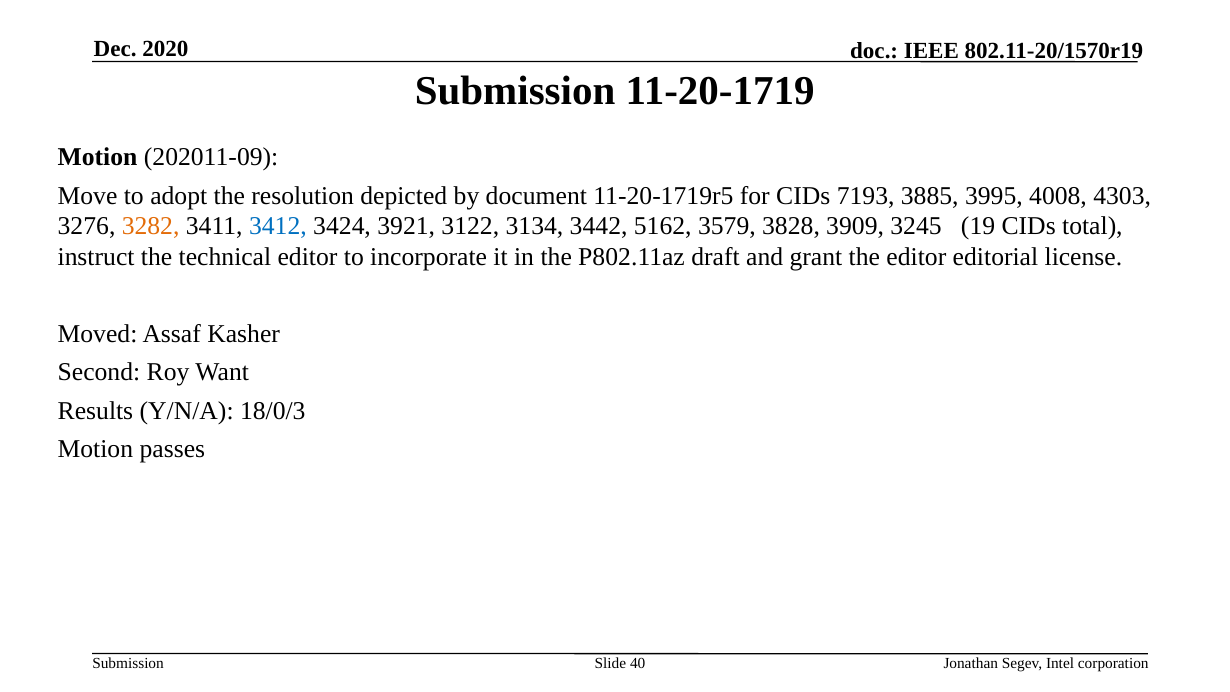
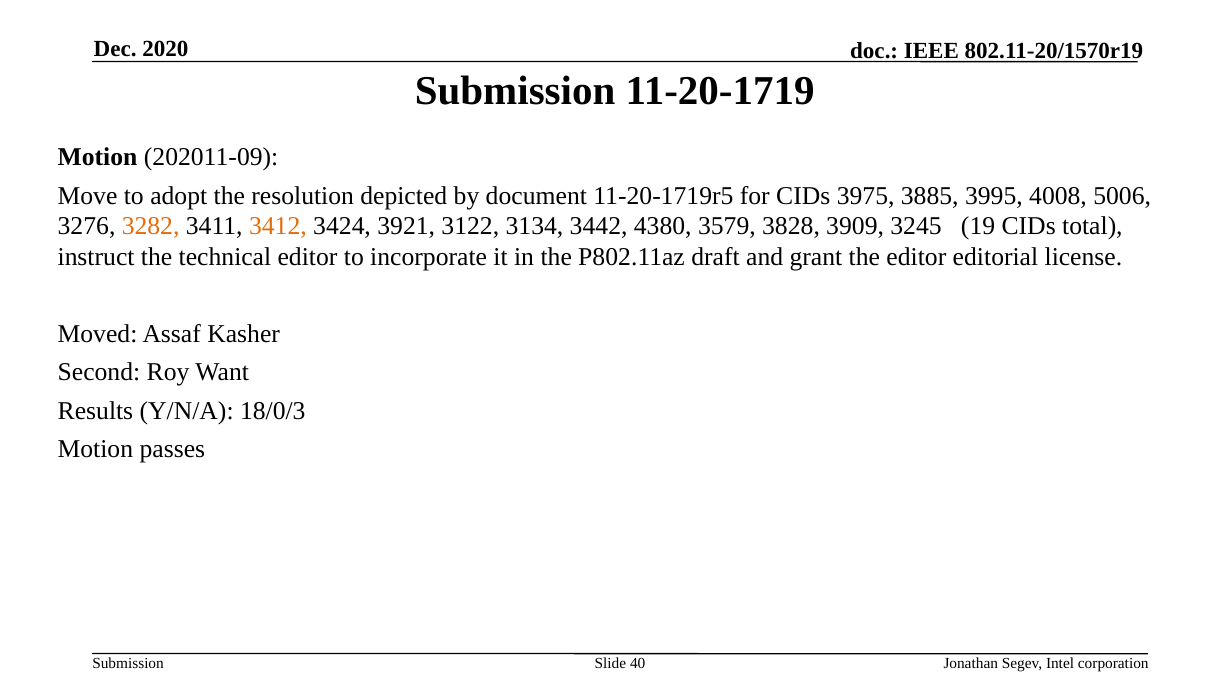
7193: 7193 -> 3975 (866, 196)
4303: 4303 -> 5006 (1122, 196)
3412 colour: blue -> orange (278, 226)
5162: 5162 -> 4380 (663, 226)
